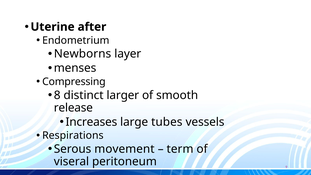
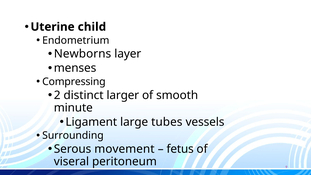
after: after -> child (92, 27)
8: 8 -> 2 (57, 95)
release: release -> minute (73, 108)
Increases: Increases -> Ligament (91, 122)
Respirations: Respirations -> Surrounding (73, 135)
term: term -> fetus (180, 149)
